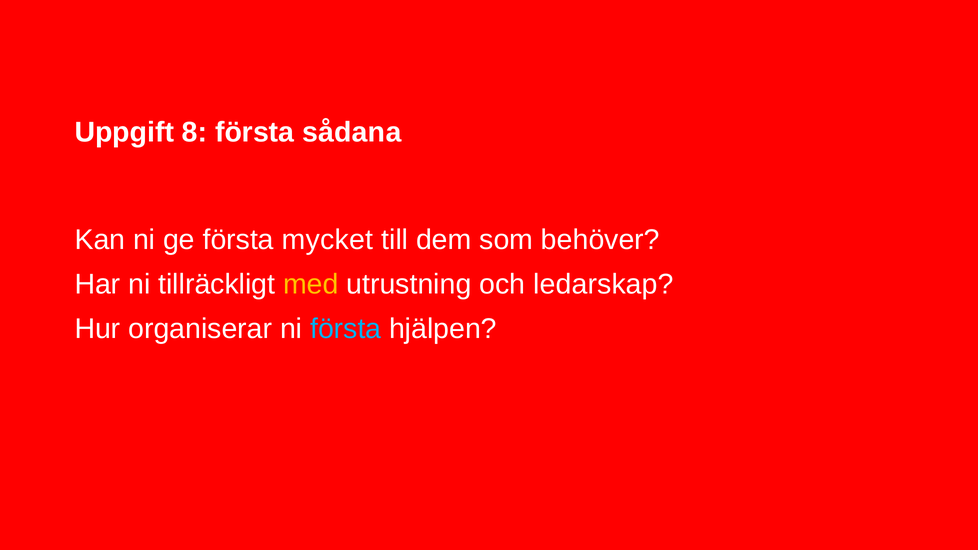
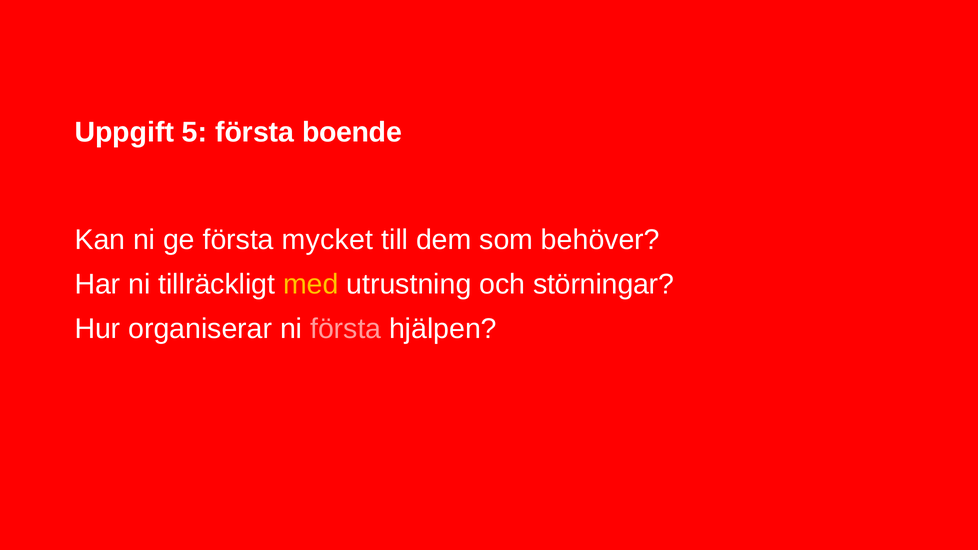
8: 8 -> 5 (195, 132)
sådana: sådana -> boende (352, 132)
ledarskap: ledarskap -> störningar (604, 284)
första colour: light blue -> pink (346, 329)
